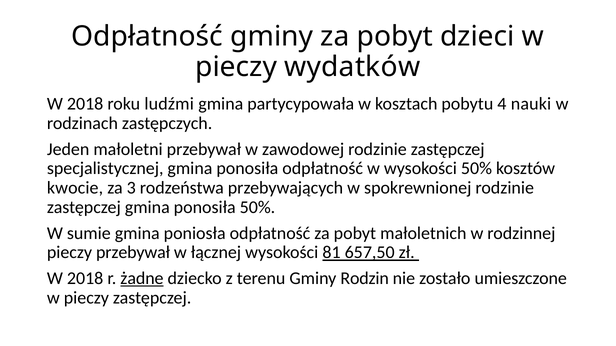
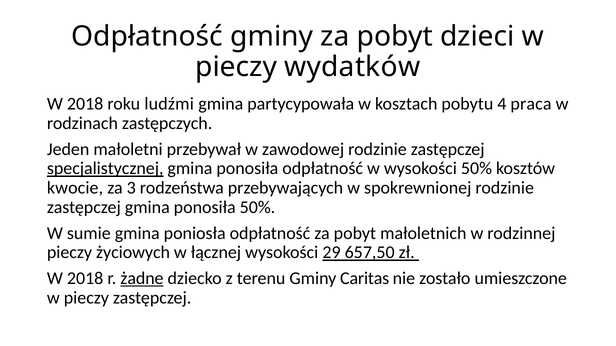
nauki: nauki -> praca (531, 104)
specjalistycznej underline: none -> present (105, 169)
pieczy przebywał: przebywał -> życiowych (133, 253)
81: 81 -> 29 (332, 253)
Rodzin: Rodzin -> Caritas (365, 279)
